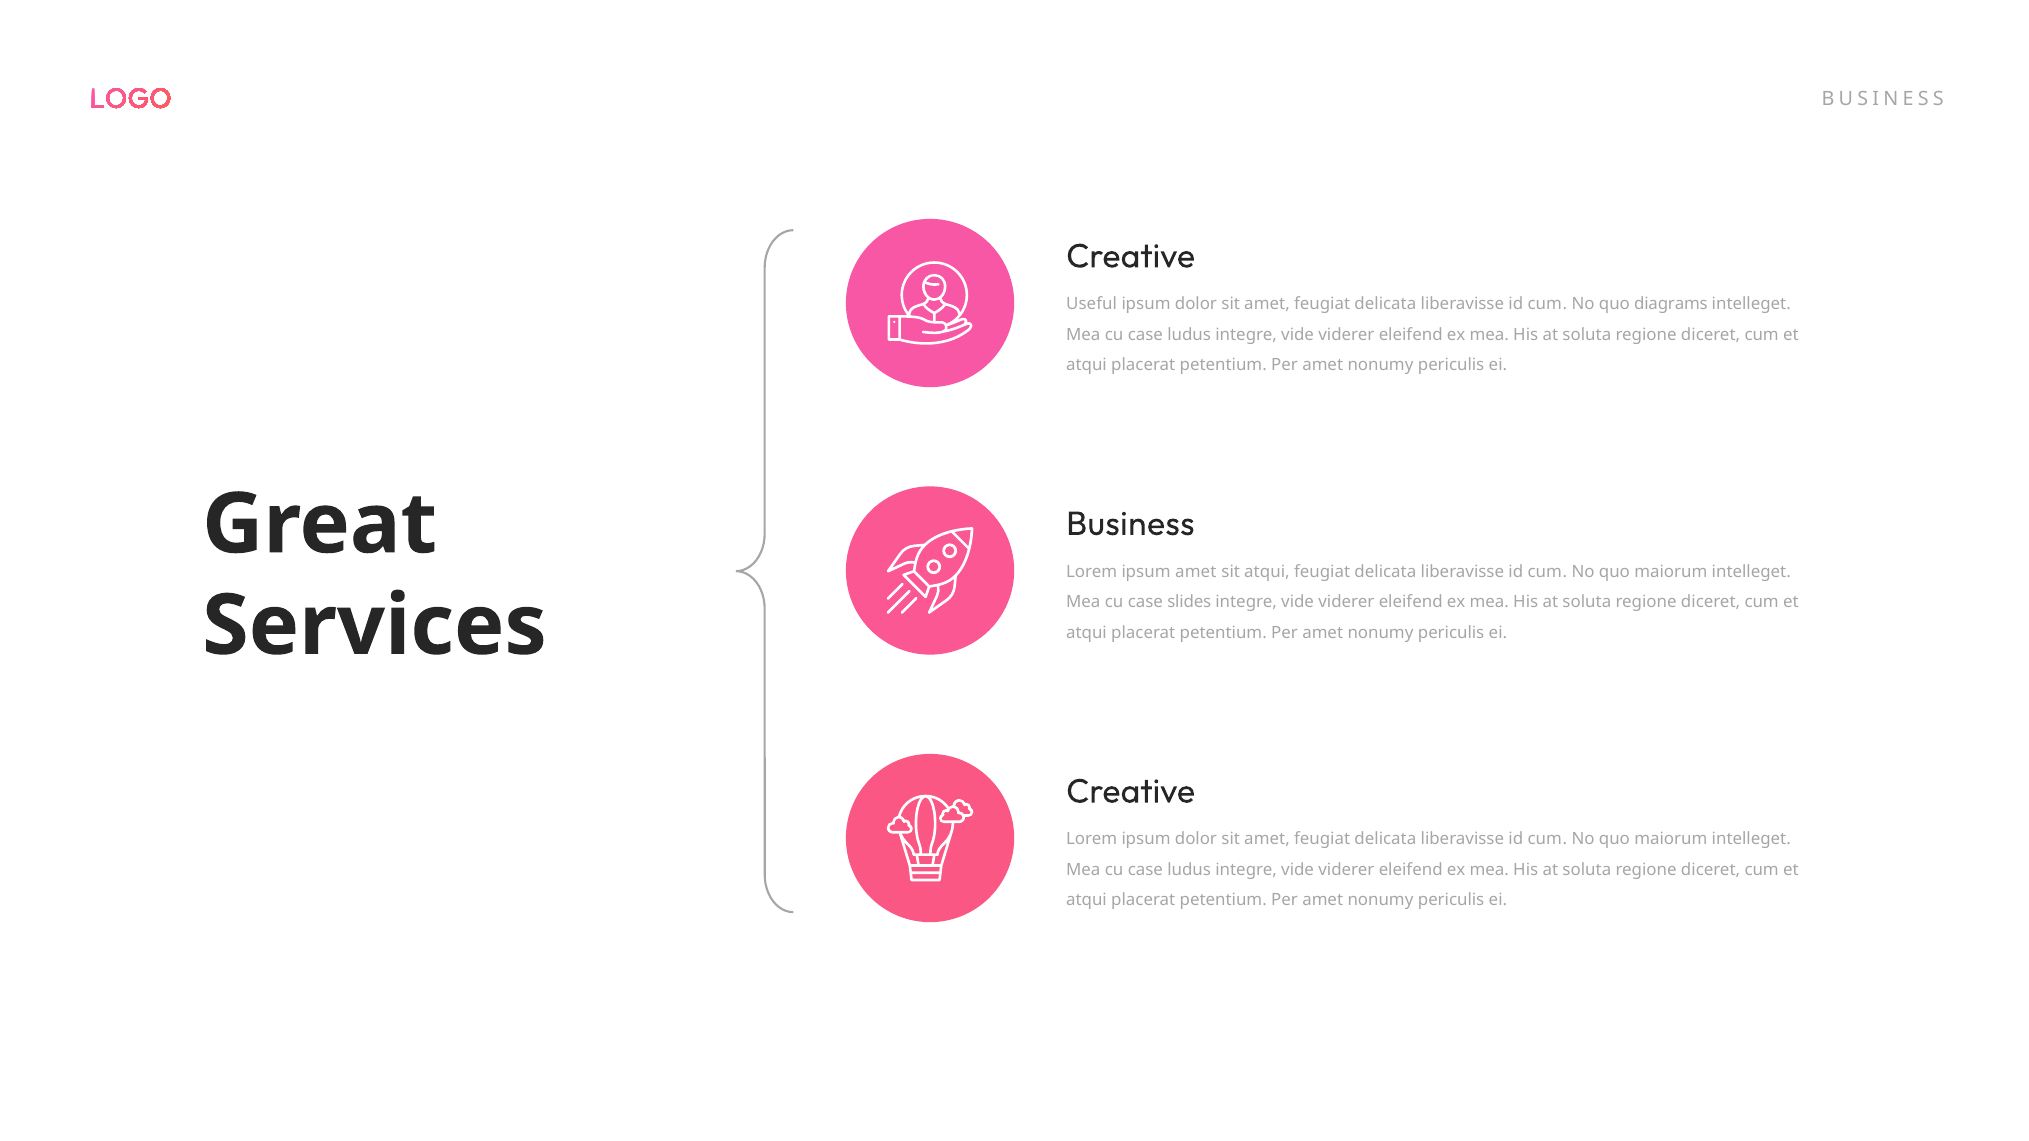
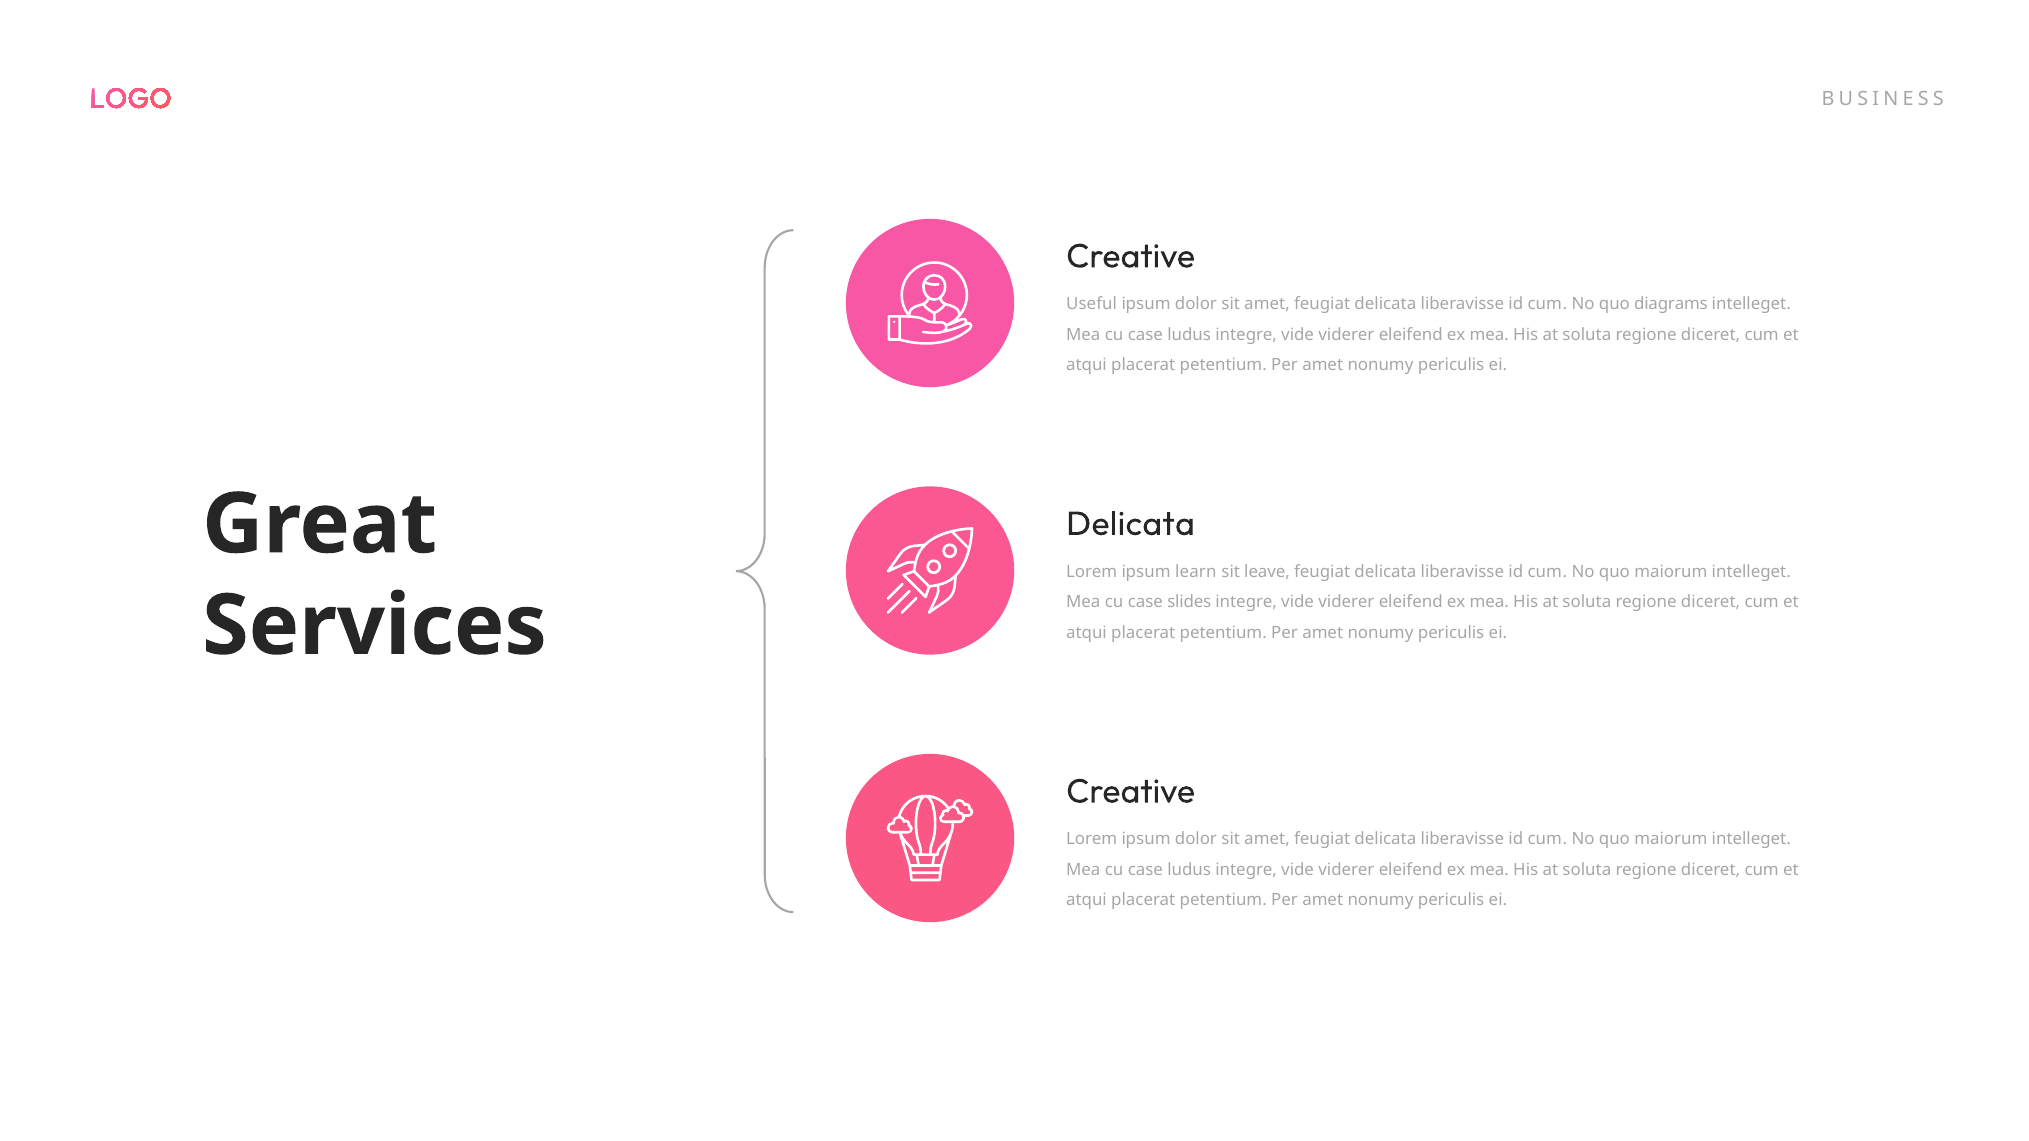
Business: Business -> Delicata (1130, 524)
ipsum amet: amet -> learn (1196, 572)
sit atqui: atqui -> leave (1267, 572)
